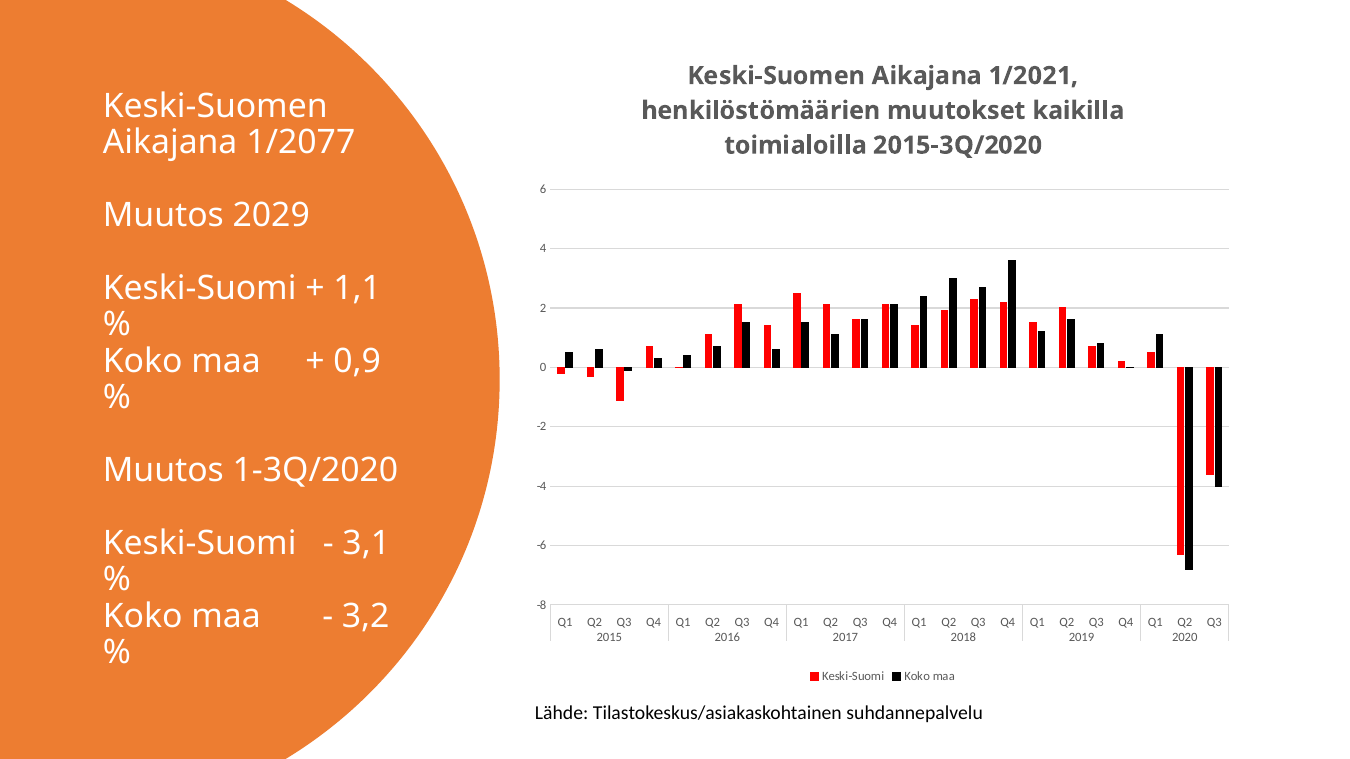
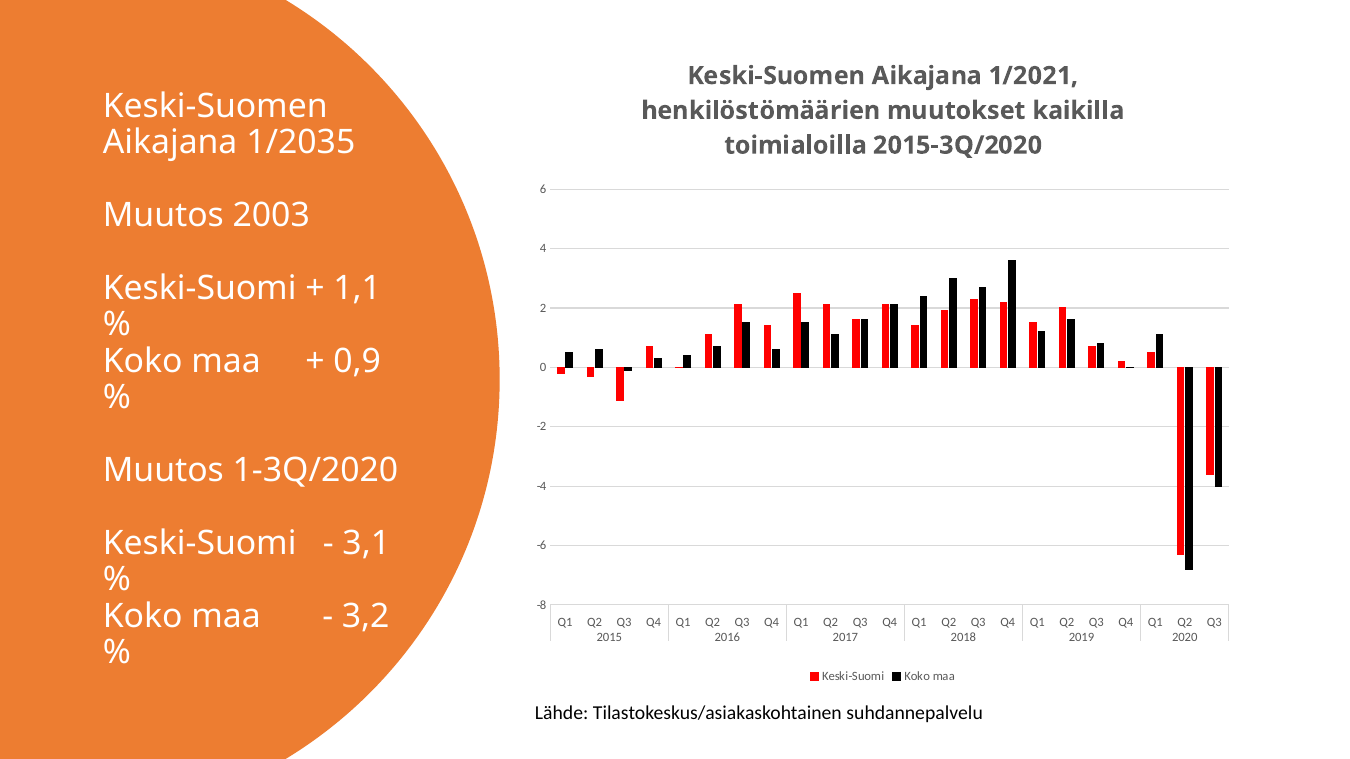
1/2077: 1/2077 -> 1/2035 (301, 143)
2029: 2029 -> 2003 (271, 216)
